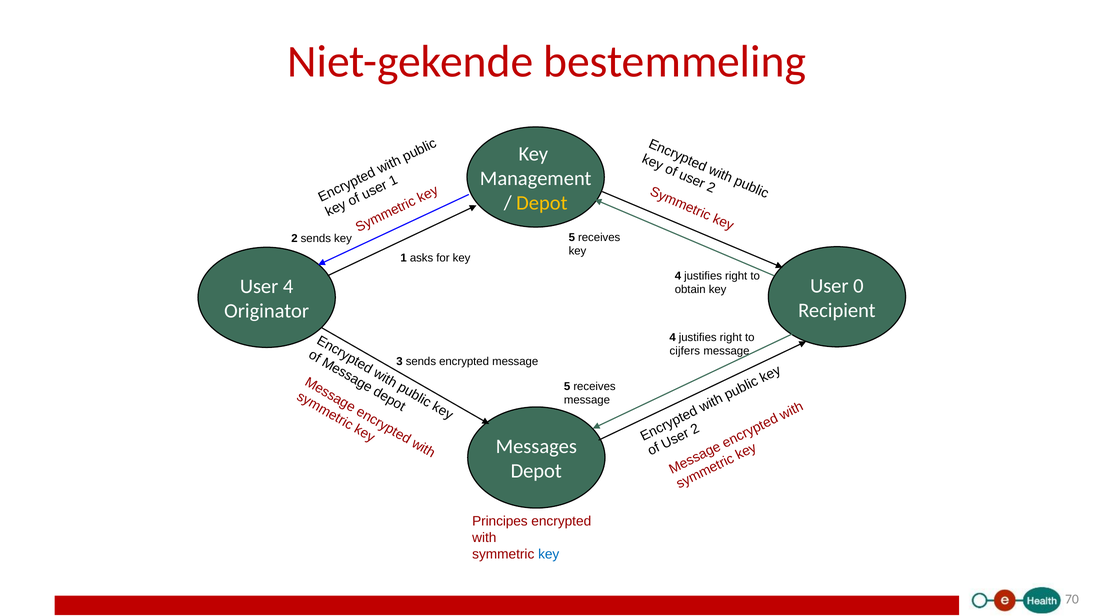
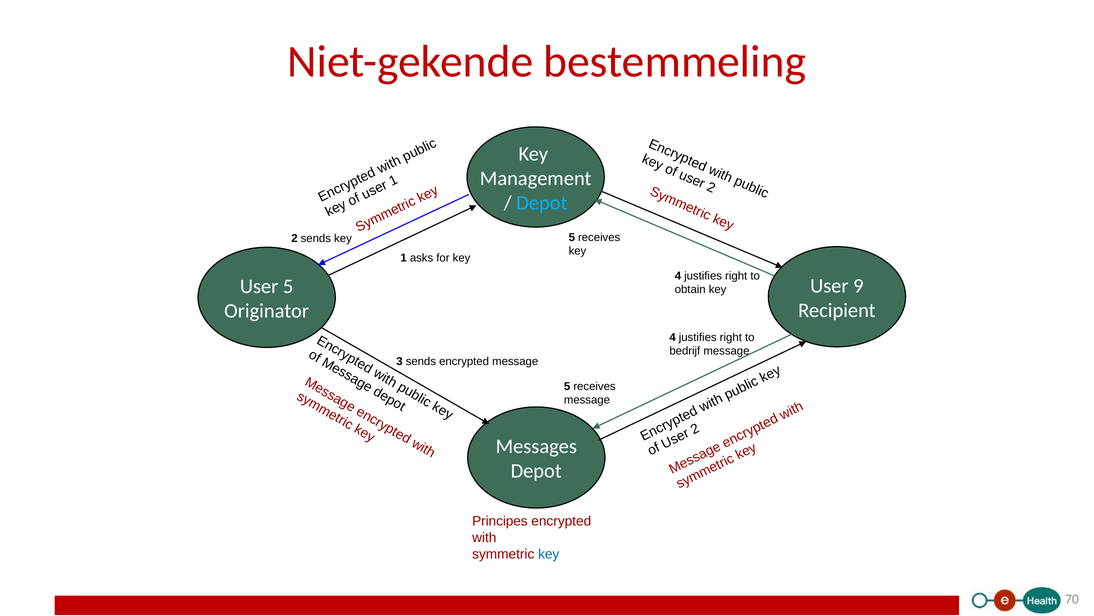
Depot colour: yellow -> light blue (542, 203)
0: 0 -> 9 (858, 286)
User 4: 4 -> 5 (288, 286)
cijfers: cijfers -> bedrijf (685, 351)
